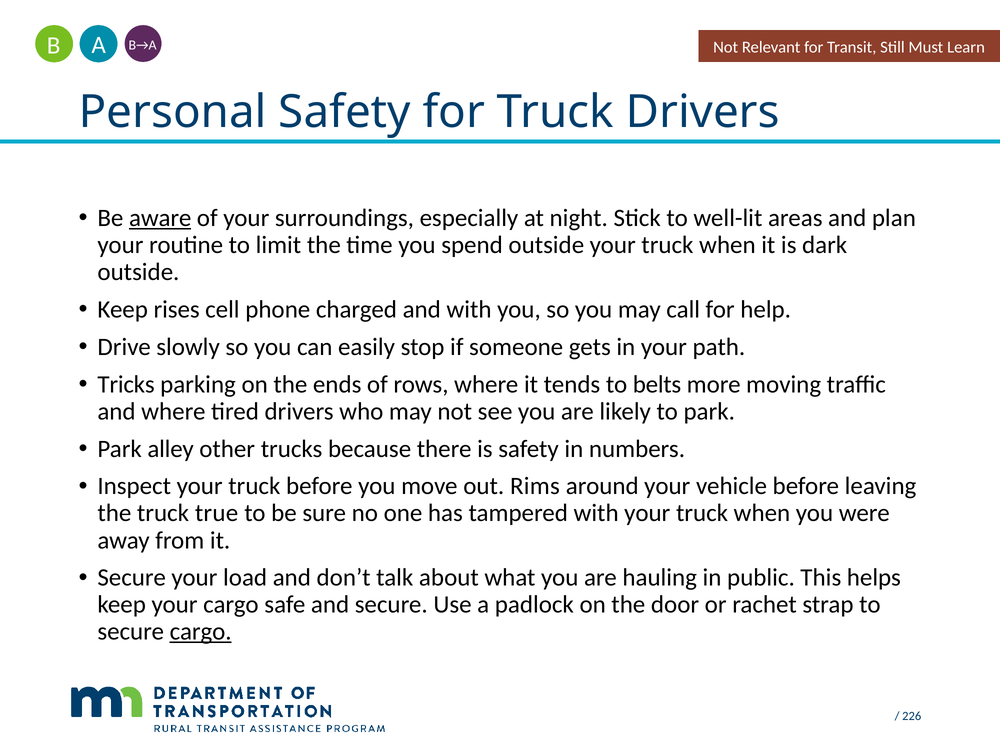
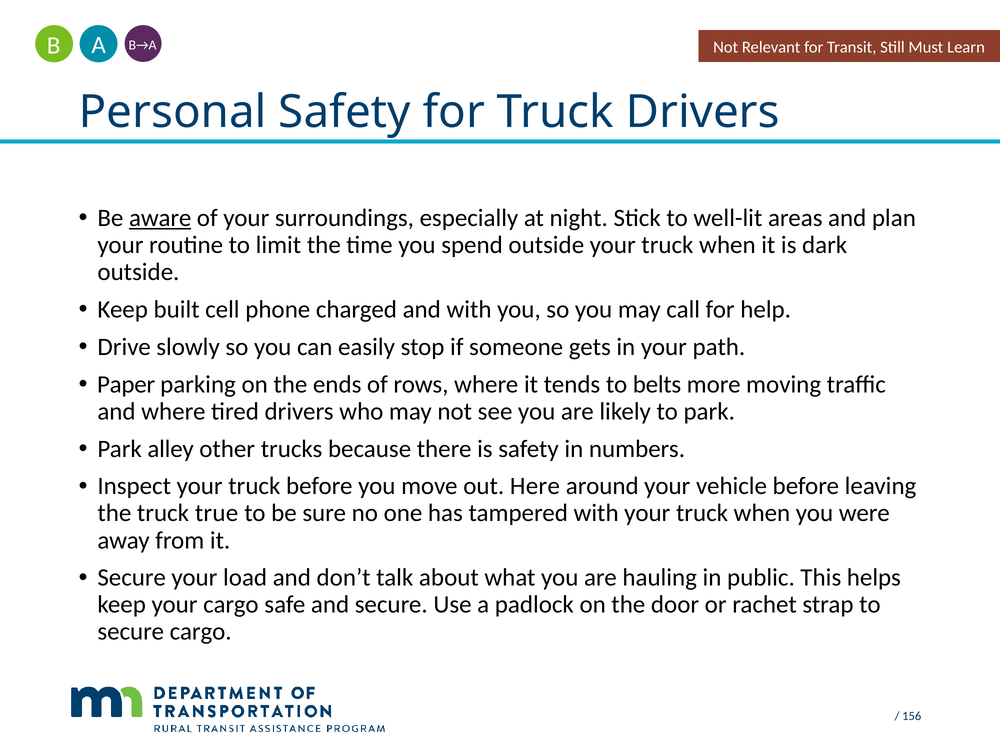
rises: rises -> built (177, 309)
Tricks: Tricks -> Paper (126, 384)
Rims: Rims -> Here (535, 486)
cargo underline: present -> none (201, 632)
226: 226 -> 156 (912, 716)
